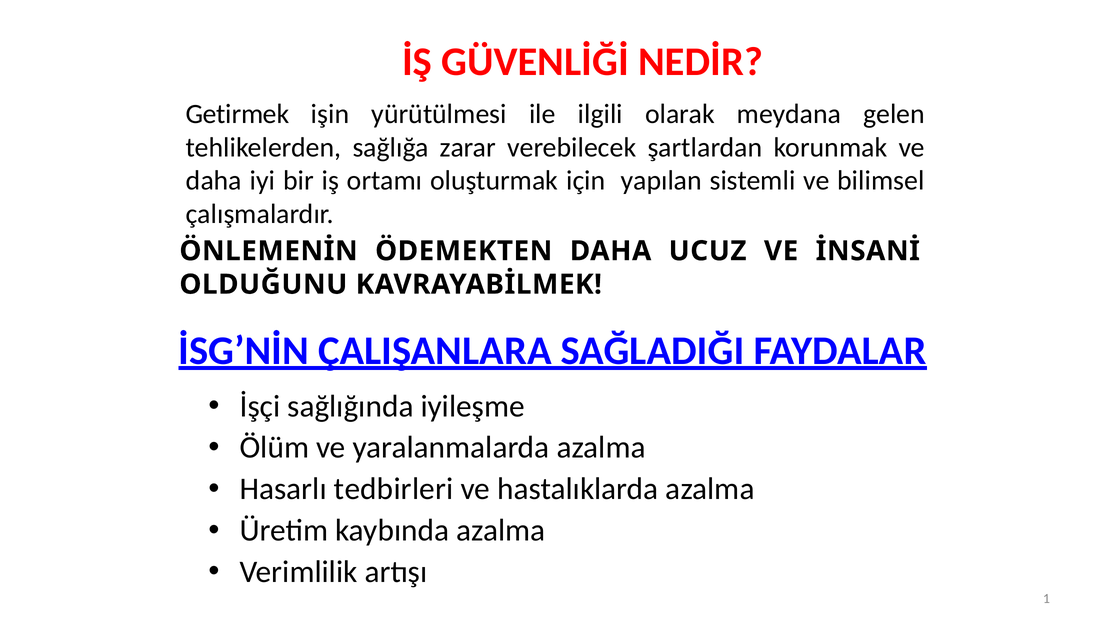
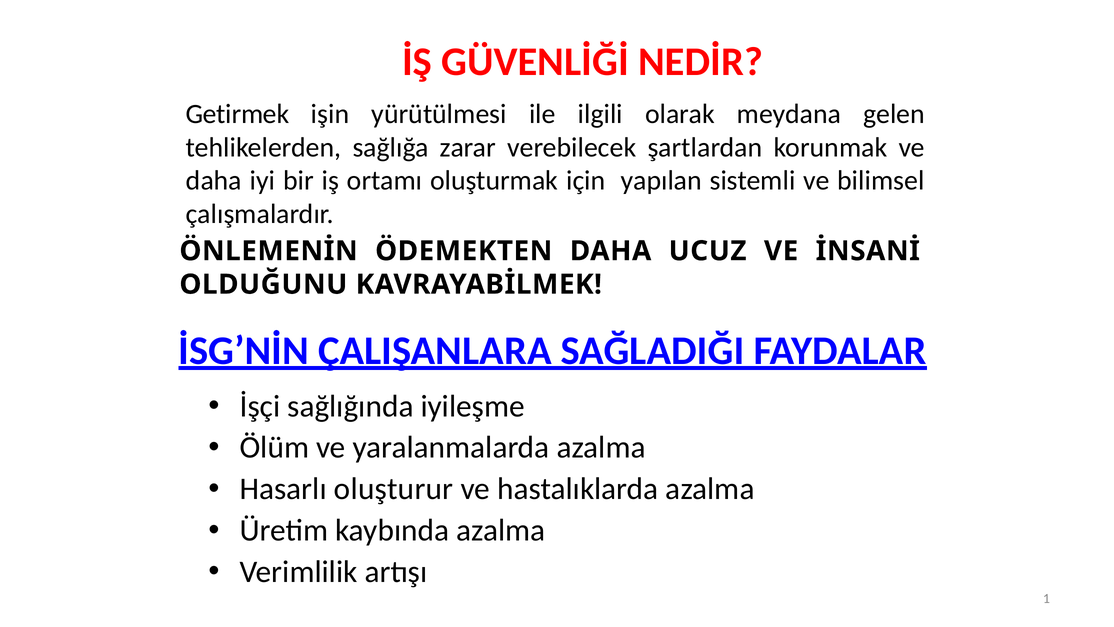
tedbirleri: tedbirleri -> oluşturur (394, 489)
